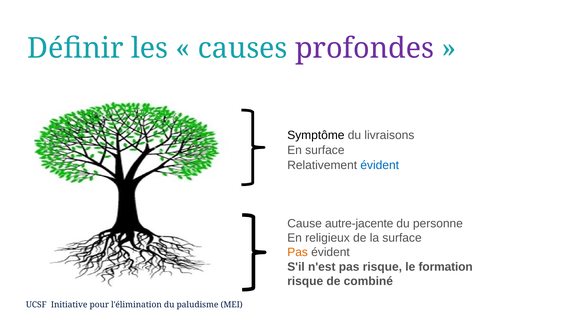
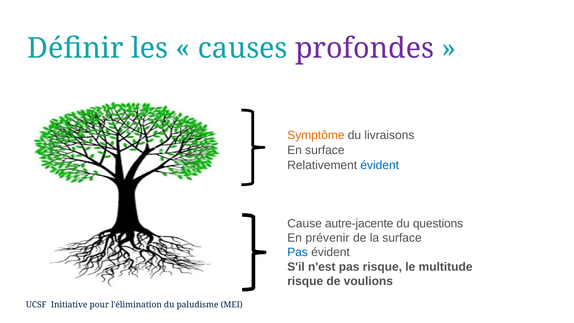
Symptôme colour: black -> orange (316, 135)
personne: personne -> questions (438, 223)
religieux: religieux -> prévenir (327, 238)
Pas colour: orange -> blue (298, 252)
formation: formation -> multitude (446, 267)
combiné: combiné -> voulions (368, 281)
